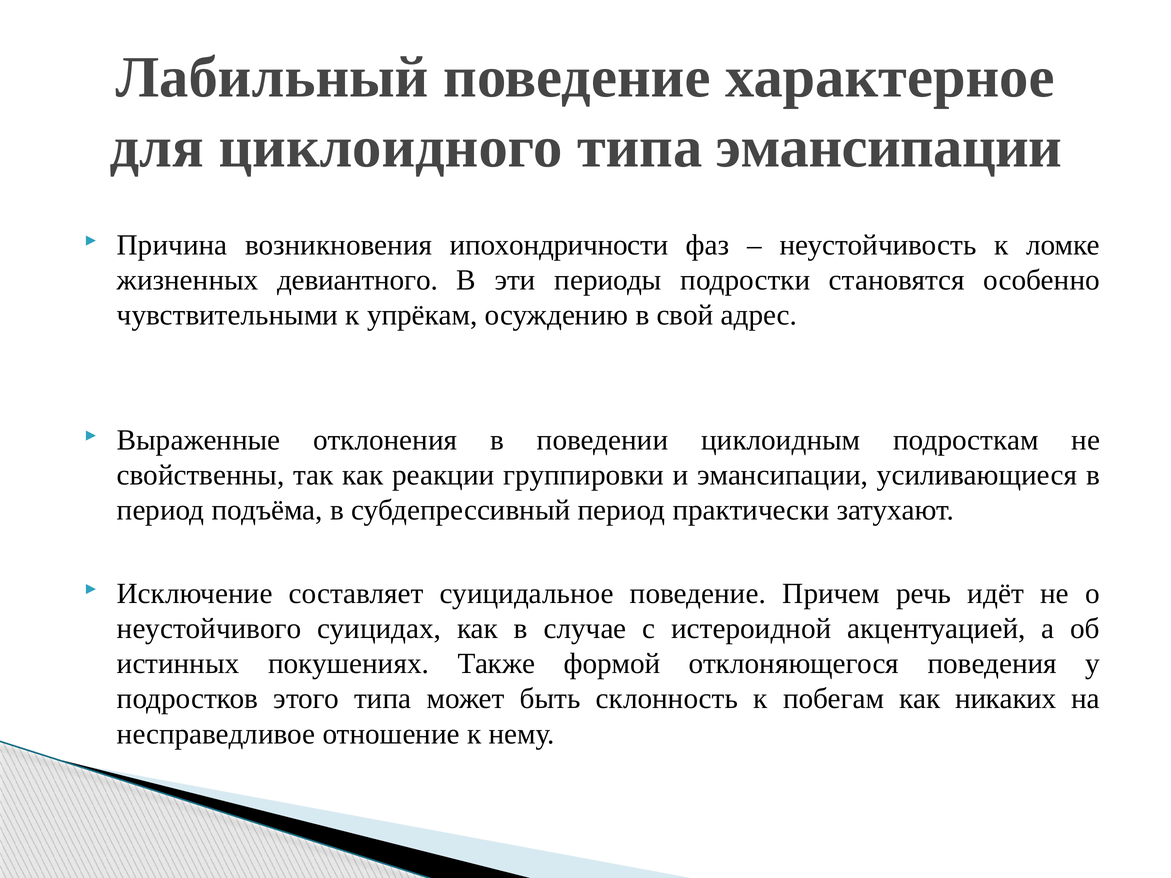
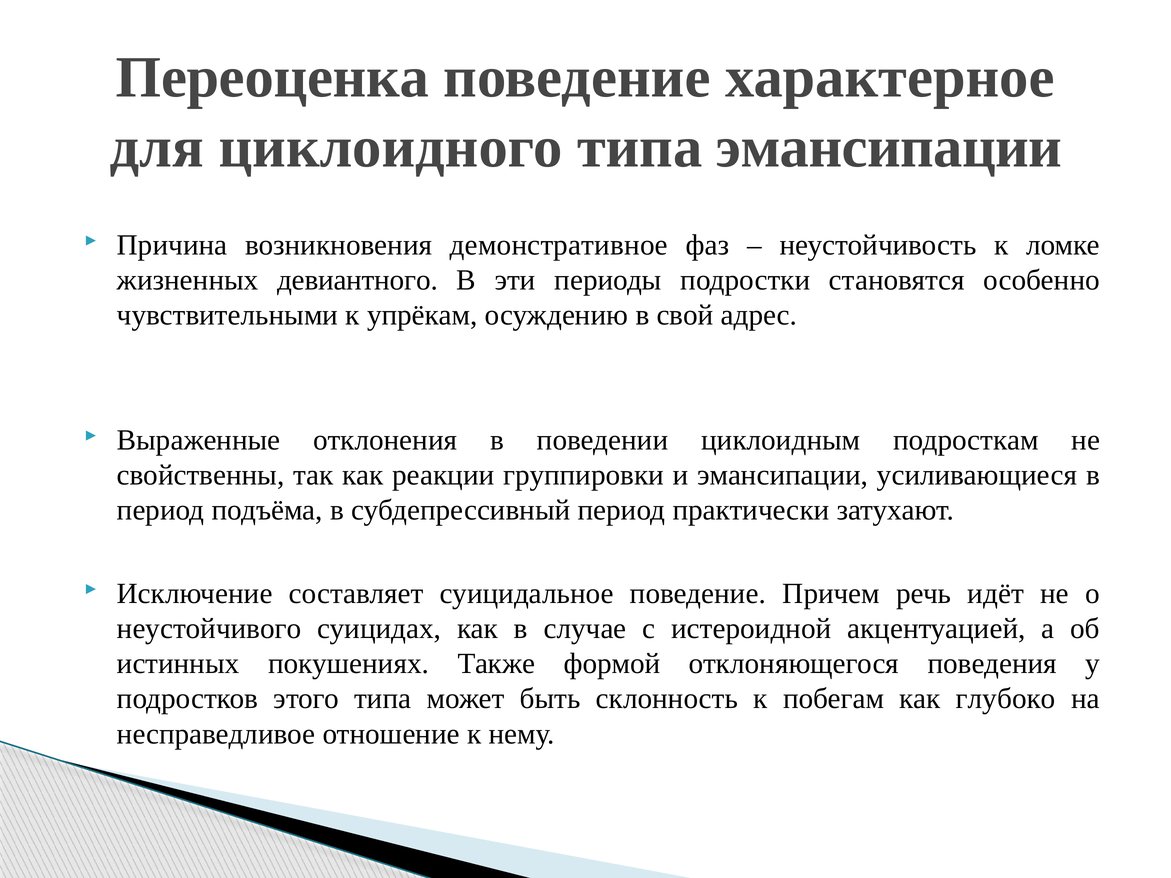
Лабильный: Лабильный -> Переоценка (272, 77)
ипохондричности: ипохондричности -> демонстративное (559, 245)
никаких: никаких -> глубоко (1006, 699)
